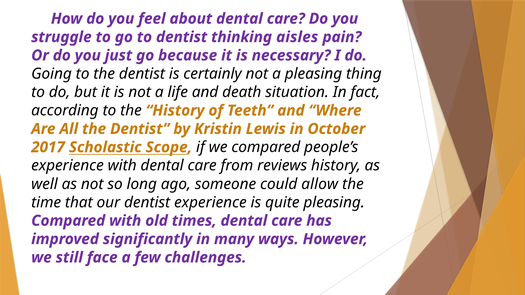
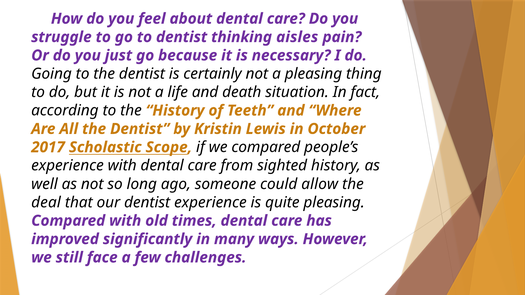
reviews: reviews -> sighted (282, 166)
time: time -> deal (46, 203)
